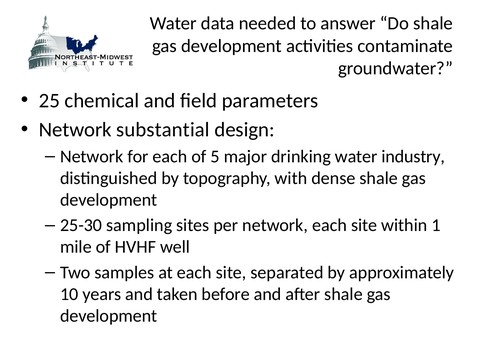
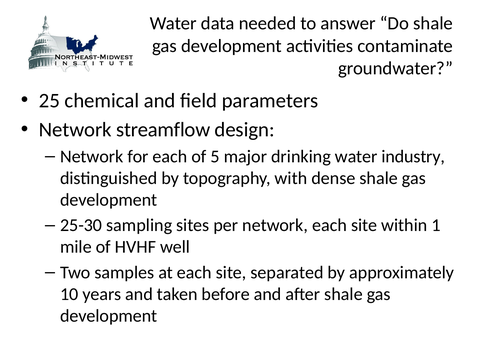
substantial: substantial -> streamflow (163, 130)
